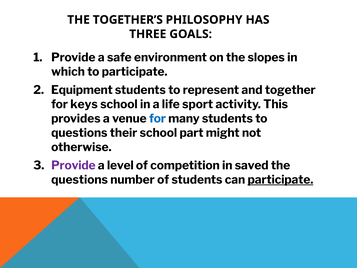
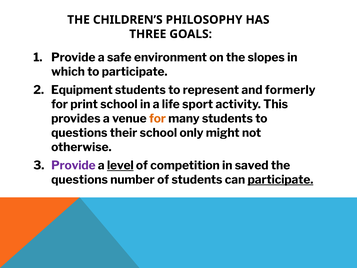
TOGETHER’S: TOGETHER’S -> CHILDREN’S (128, 20)
together: together -> formerly (290, 90)
keys: keys -> print (84, 104)
for colour: blue -> orange (157, 118)
part: part -> only (191, 133)
level underline: none -> present (120, 165)
